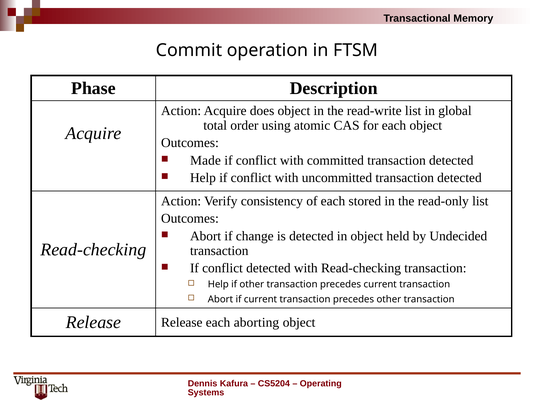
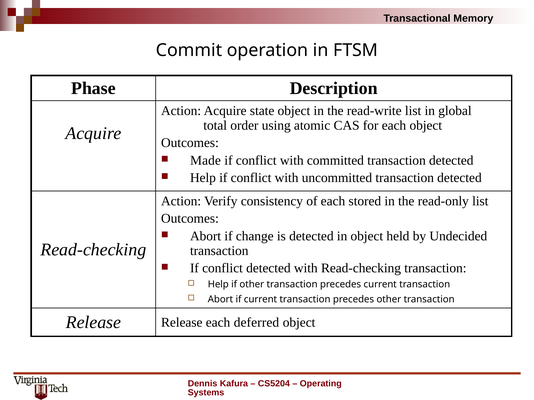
does: does -> state (262, 111)
aborting: aborting -> deferred (256, 323)
